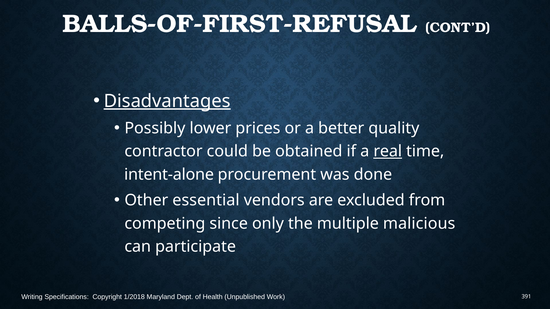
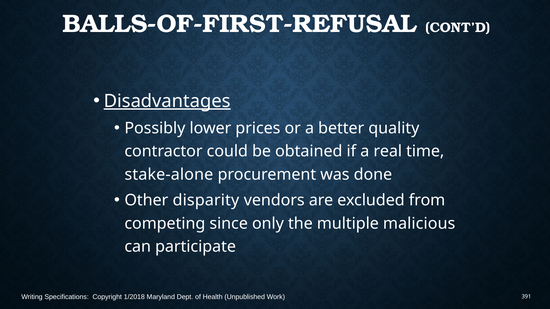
real underline: present -> none (388, 152)
intent-alone: intent-alone -> stake-alone (169, 175)
essential: essential -> disparity (206, 201)
